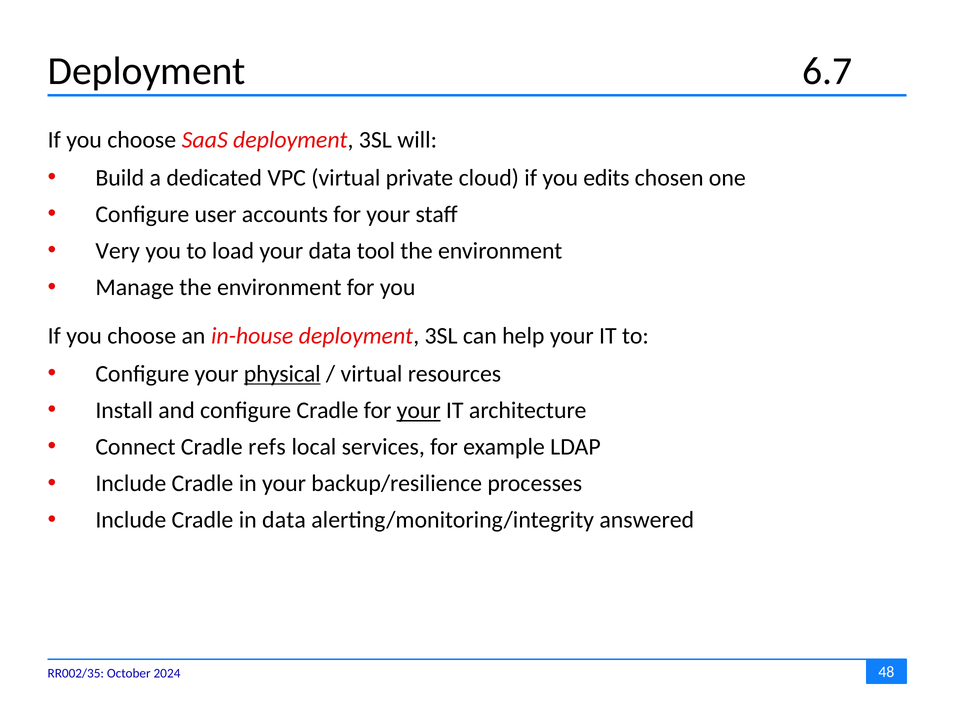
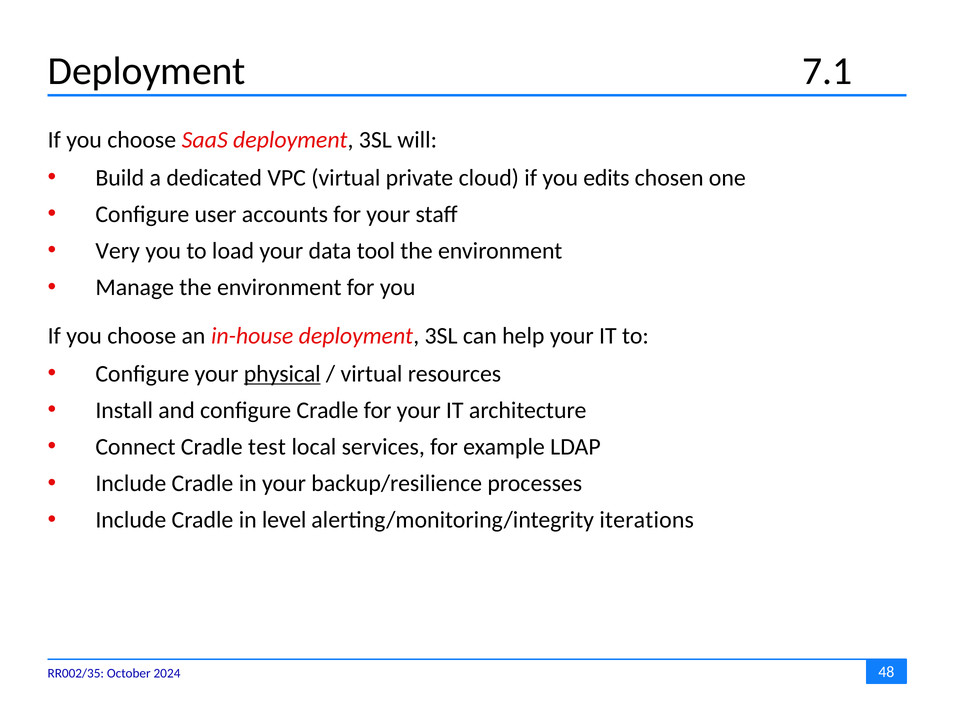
6.7: 6.7 -> 7.1 (827, 71)
your underline: present -> none (419, 411)
refs: refs -> test (267, 447)
in data: data -> level (284, 520)
answered: answered -> iterations (647, 520)
